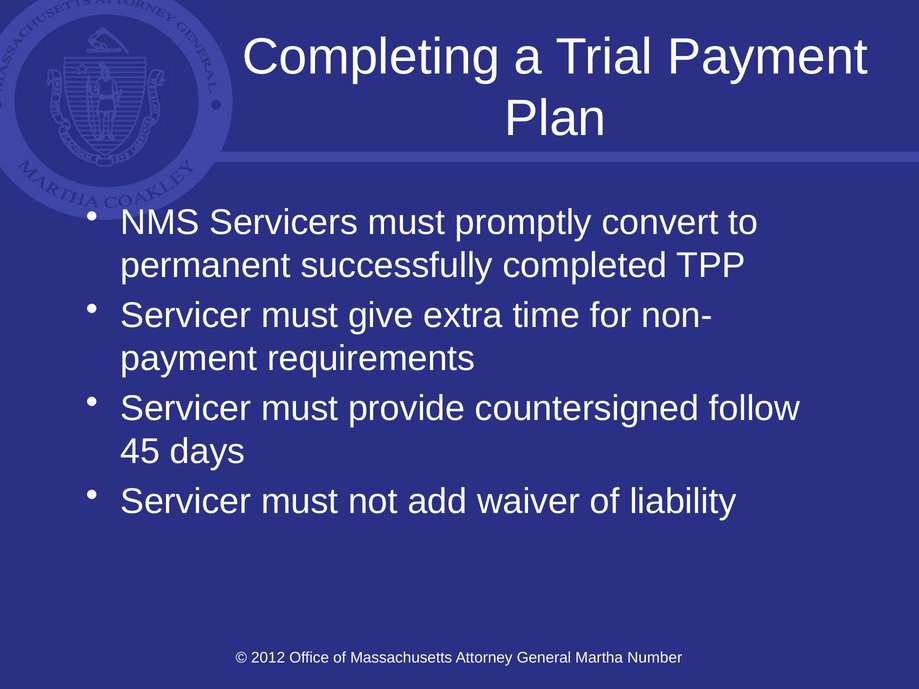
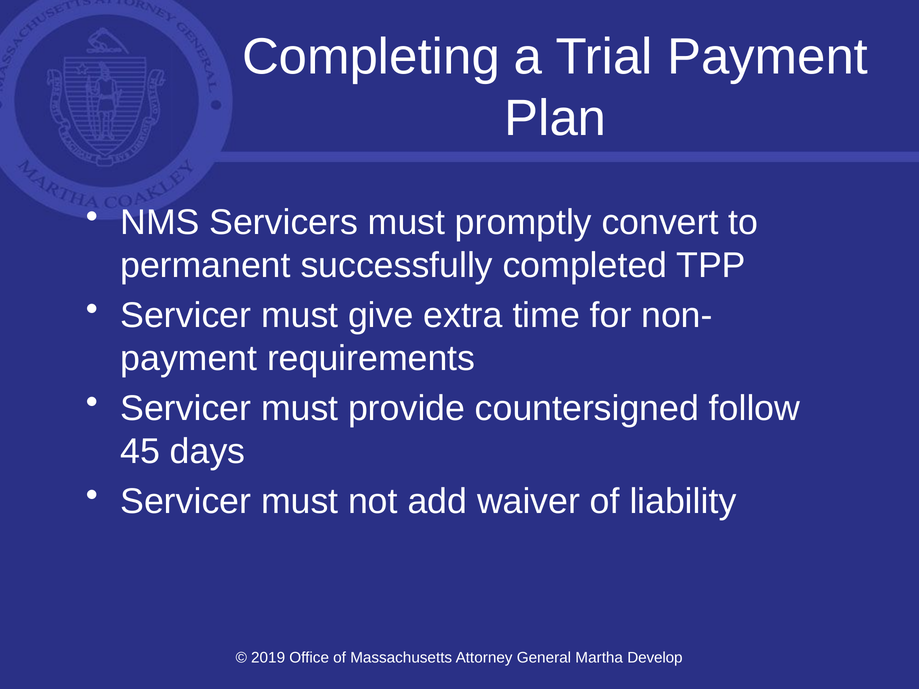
2012: 2012 -> 2019 (268, 658)
Number: Number -> Develop (655, 658)
